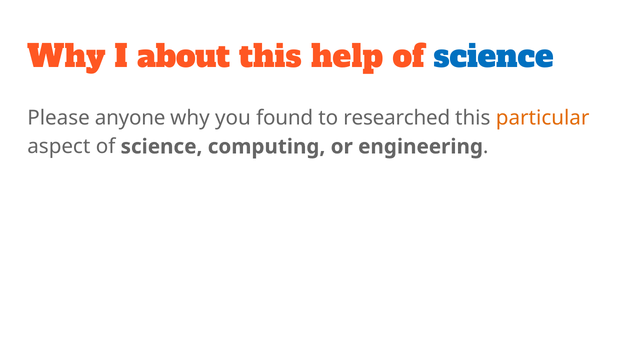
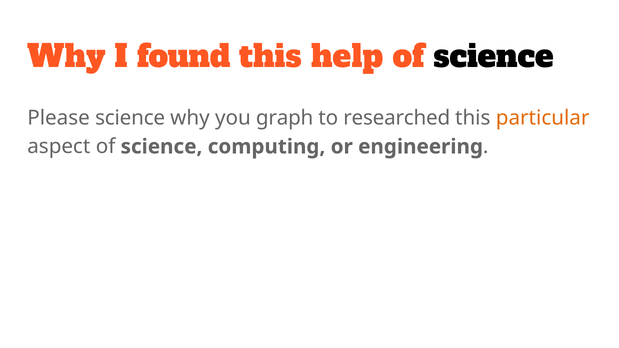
about: about -> found (184, 57)
science colour: blue -> black (494, 57)
Please anyone: anyone -> science (130, 118)
found: found -> graph (285, 118)
